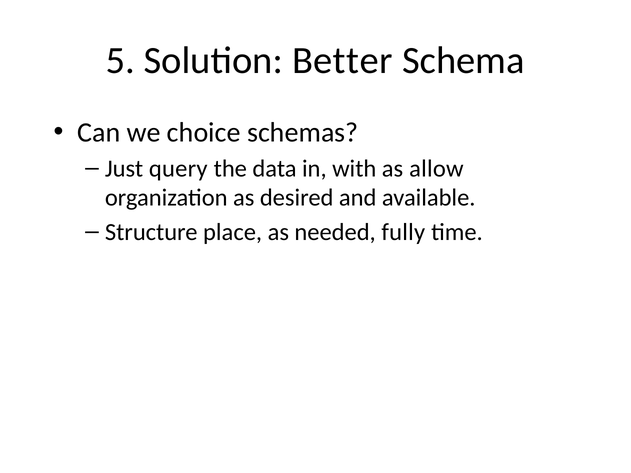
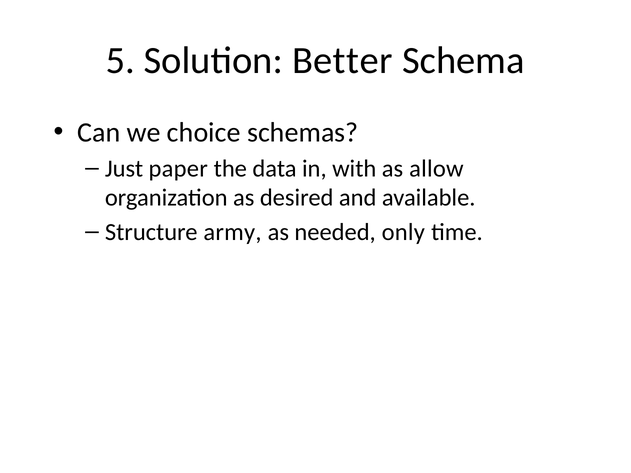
query: query -> paper (178, 169)
place: place -> army (232, 232)
fully: fully -> only (403, 232)
